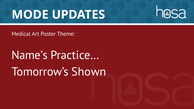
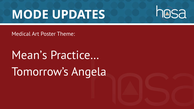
Name’s: Name’s -> Mean’s (29, 55)
Shown: Shown -> Angela (89, 72)
